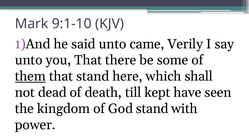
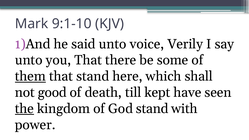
came: came -> voice (147, 44)
dead: dead -> good (52, 93)
the underline: none -> present (24, 109)
